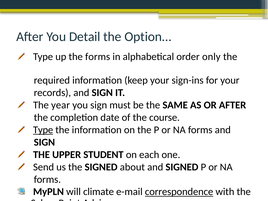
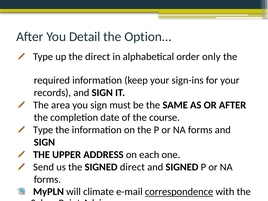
the forms: forms -> direct (98, 57)
year: year -> area (61, 105)
Type underline: present -> none (43, 130)
STUDENT: STUDENT -> ADDRESS (103, 155)
SIGNED about: about -> direct (132, 167)
